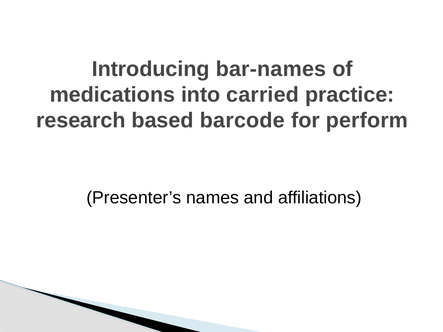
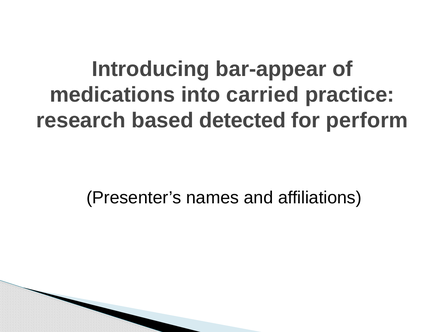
bar-names: bar-names -> bar-appear (271, 69)
barcode: barcode -> detected (243, 121)
